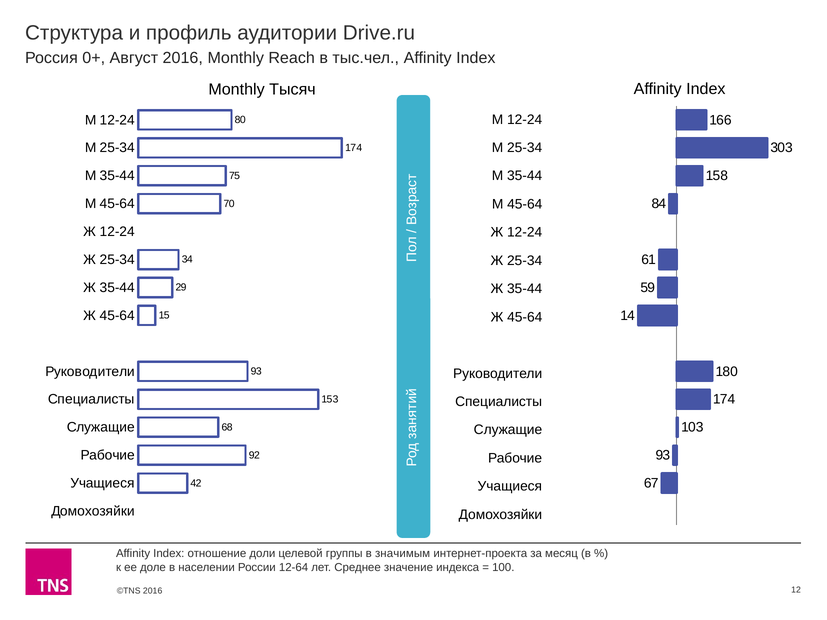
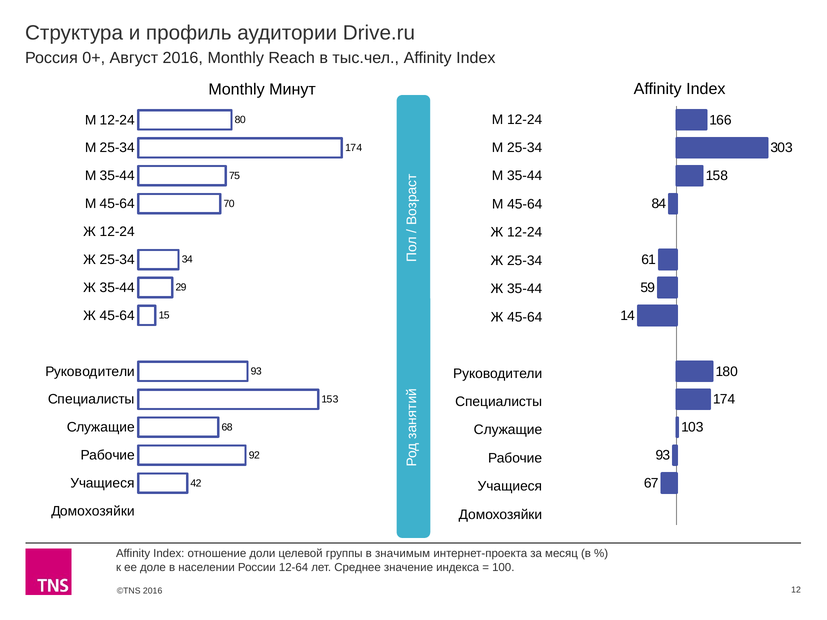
Тысяч: Тысяч -> Минут (292, 89)
